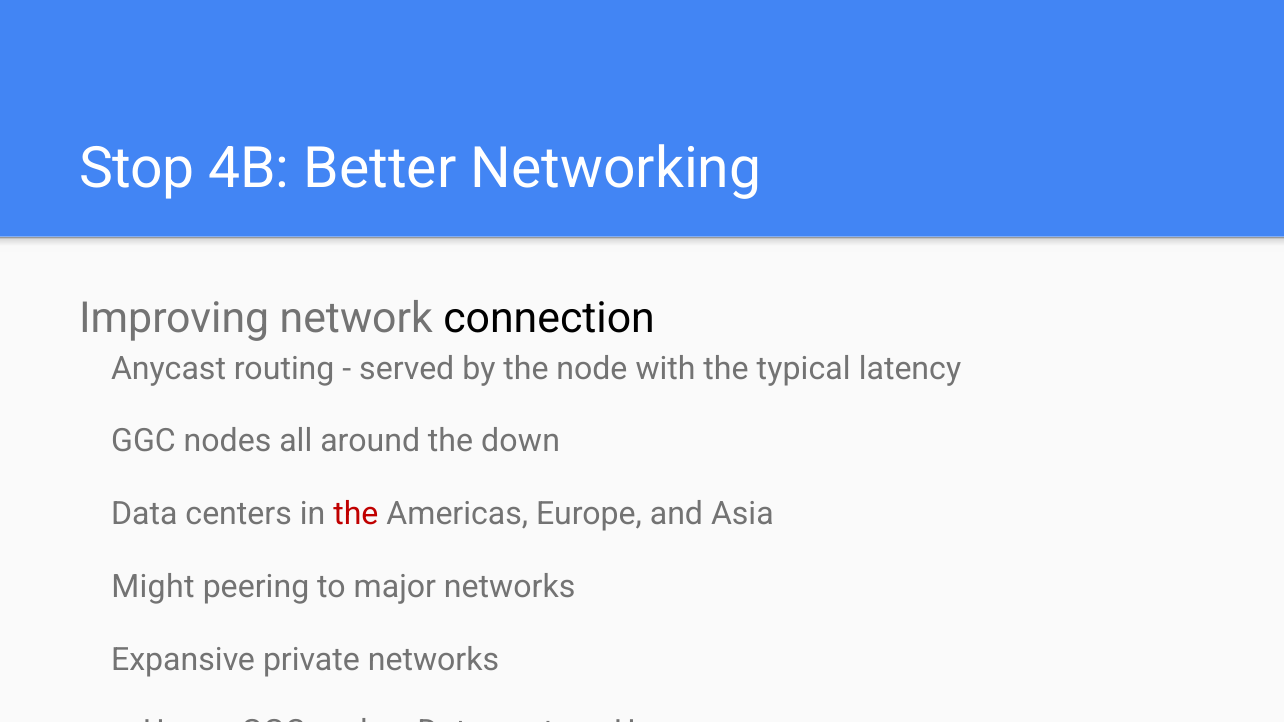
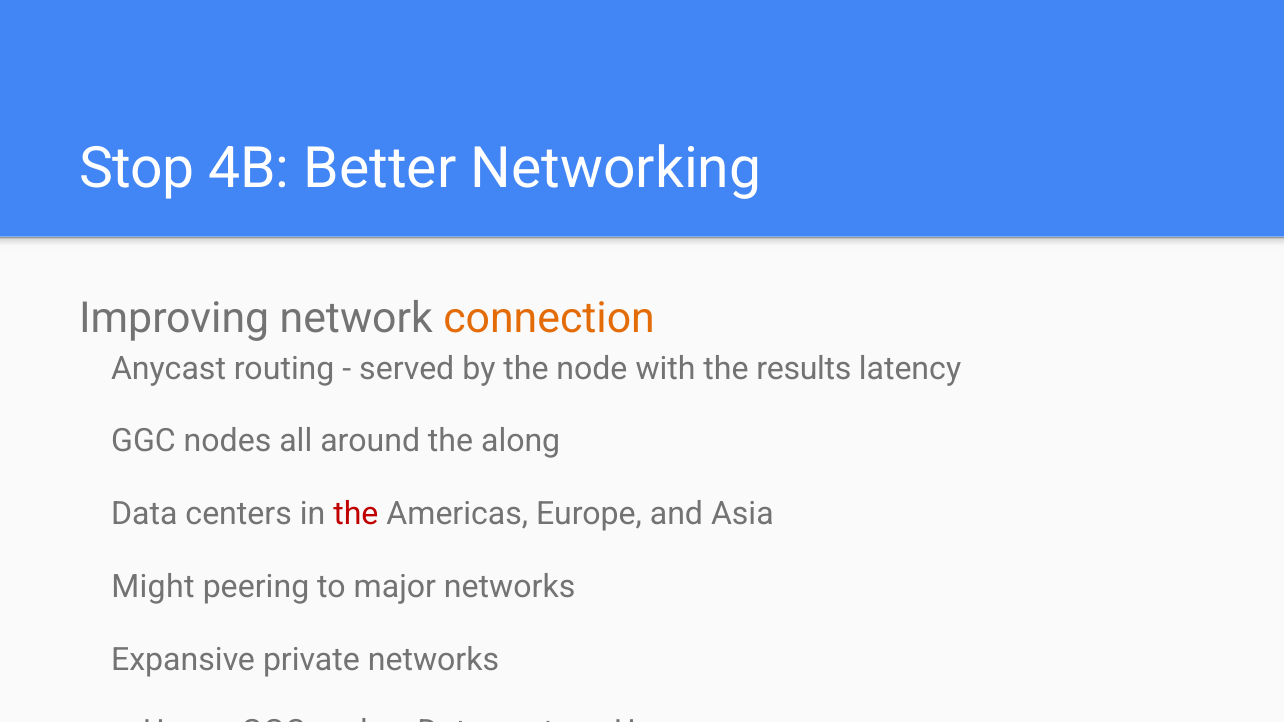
connection colour: black -> orange (549, 319)
typical: typical -> results (804, 369)
down: down -> along (521, 441)
